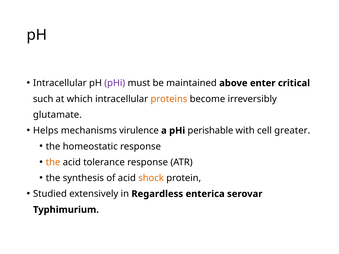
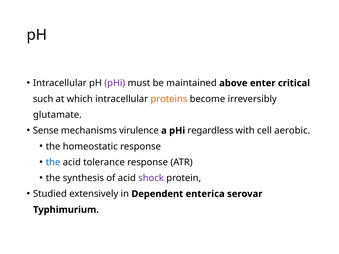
Helps: Helps -> Sense (46, 131)
perishable: perishable -> regardless (210, 131)
greater: greater -> aerobic (292, 131)
the colour: orange -> blue (53, 162)
shock colour: orange -> purple (151, 178)
Regardless: Regardless -> Dependent (157, 194)
